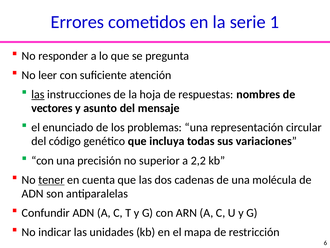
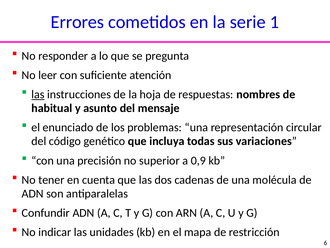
vectores: vectores -> habitual (52, 108)
2,2: 2,2 -> 0,9 (198, 160)
tener underline: present -> none (51, 179)
